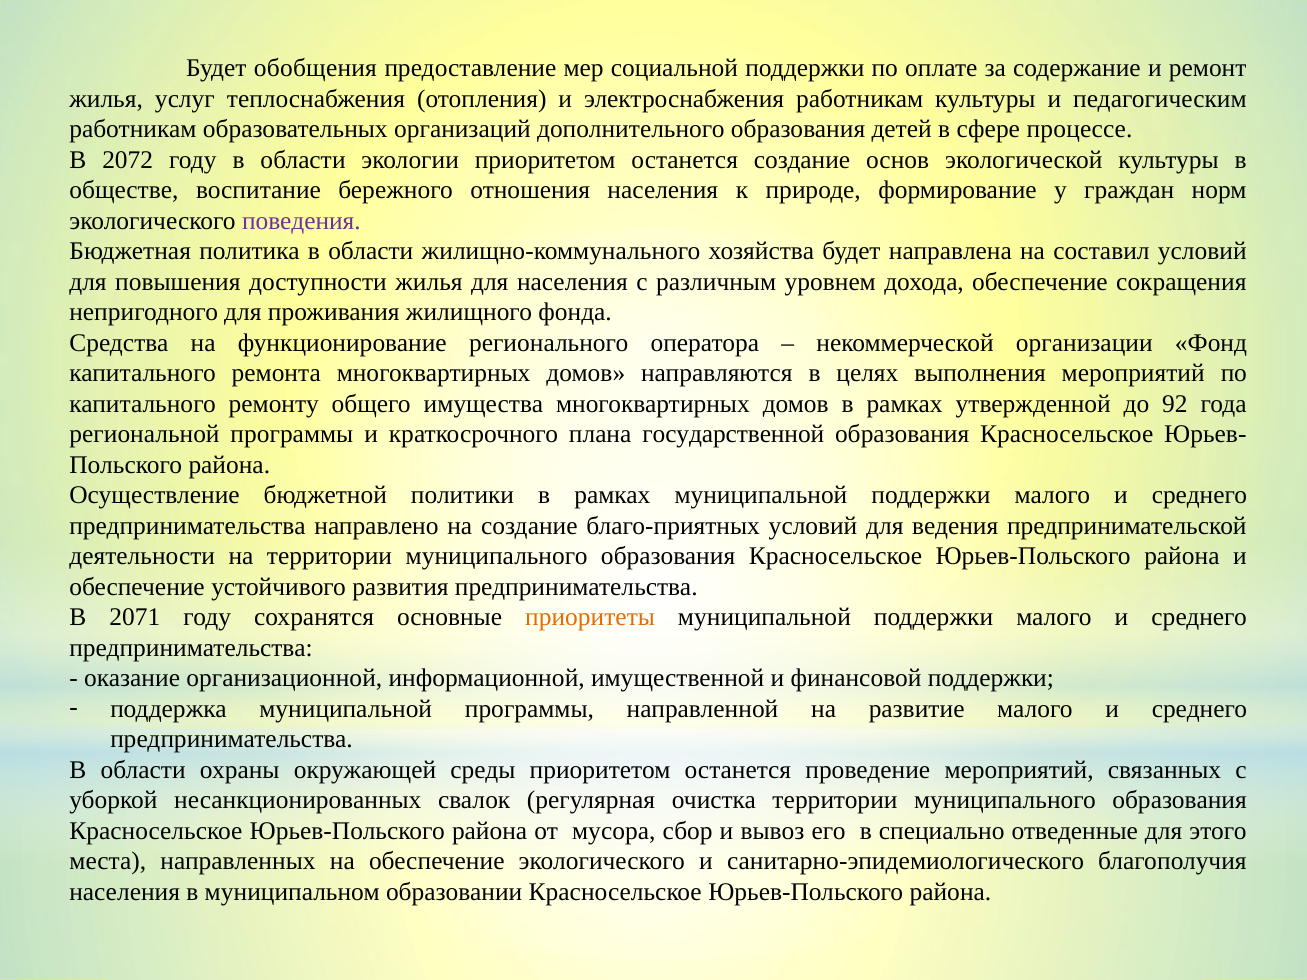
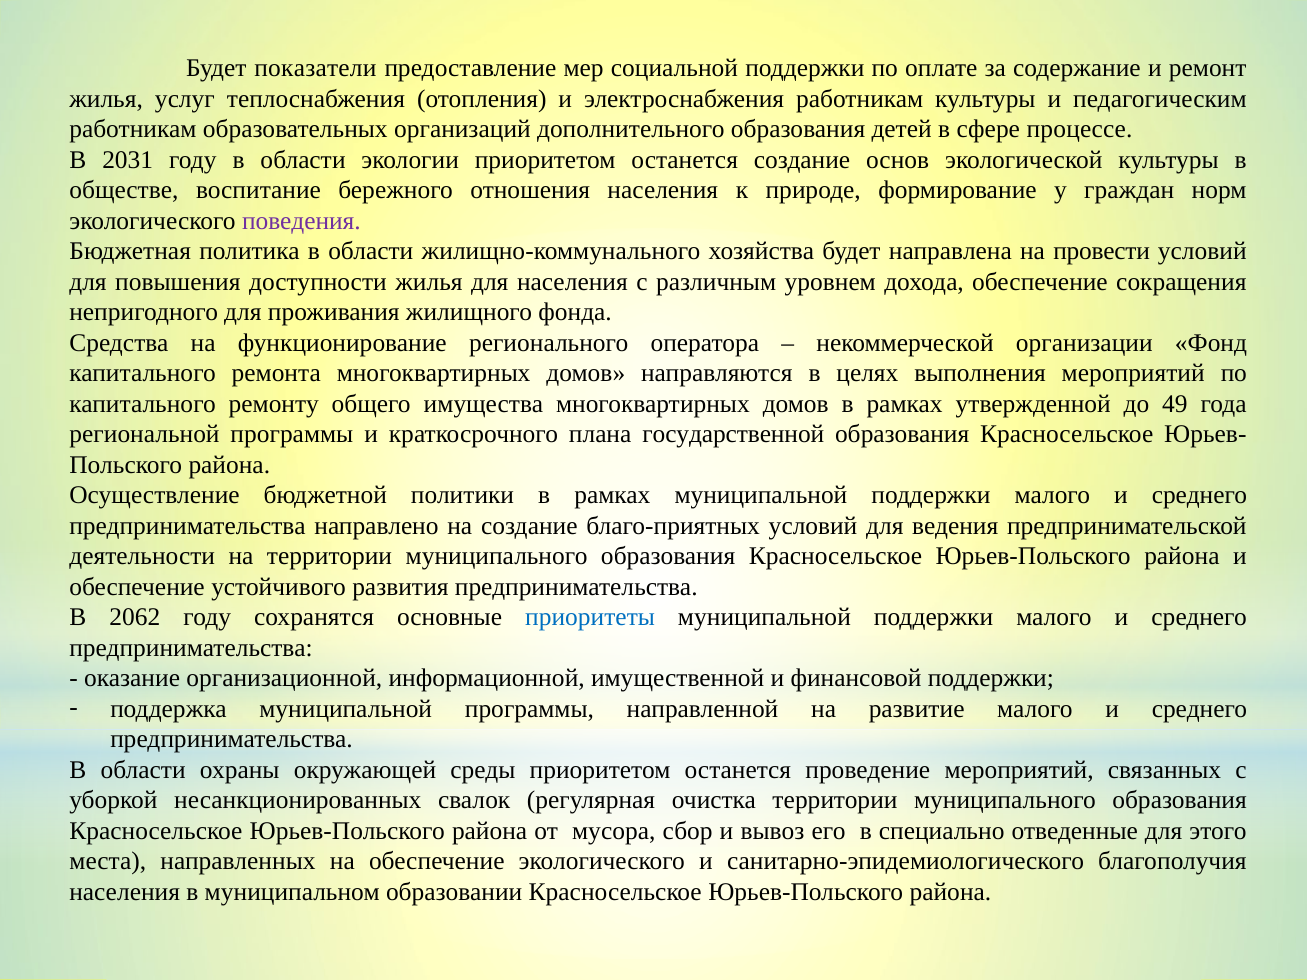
обобщения: обобщения -> показатели (315, 68)
2072: 2072 -> 2031 (128, 160)
составил: составил -> провести (1102, 251)
92: 92 -> 49 (1175, 404)
2071: 2071 -> 2062 (135, 617)
приоритеты colour: orange -> blue (590, 617)
